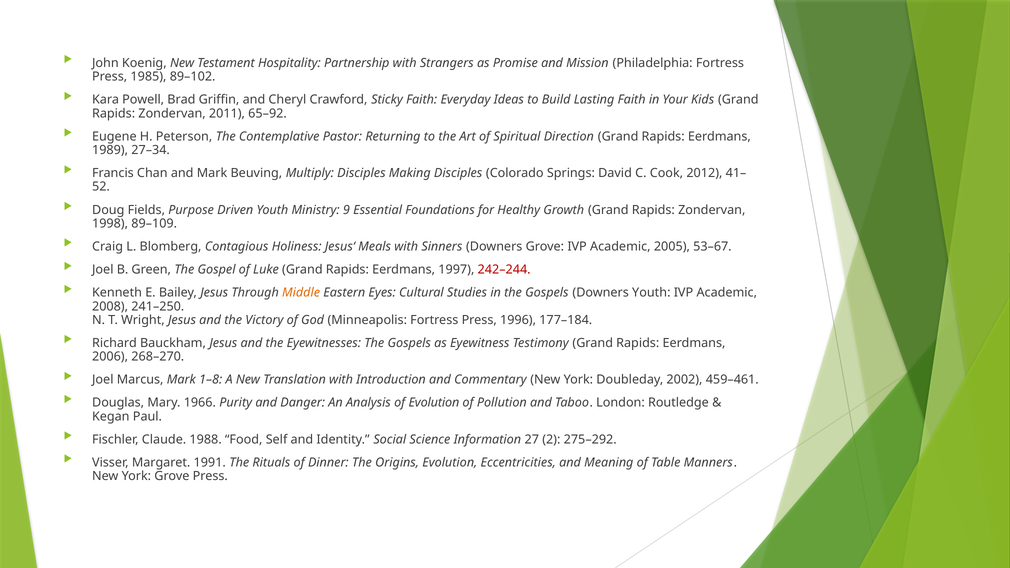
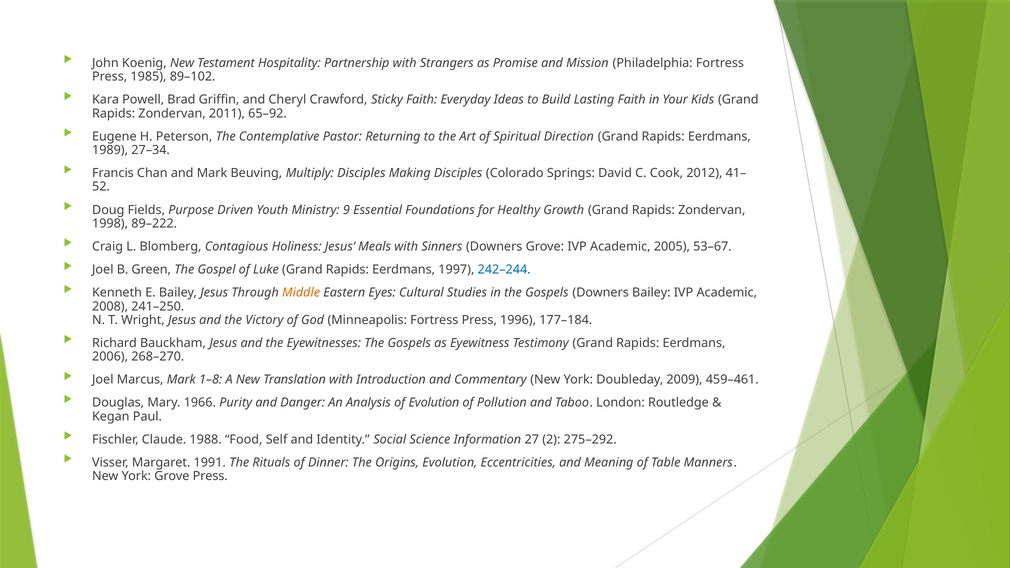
89–109: 89–109 -> 89–222 (154, 224)
242–244 colour: red -> blue (504, 270)
Downers Youth: Youth -> Bailey (651, 293)
2002: 2002 -> 2009 (684, 380)
